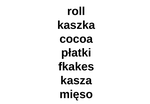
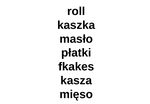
cocoa: cocoa -> masło (76, 39)
